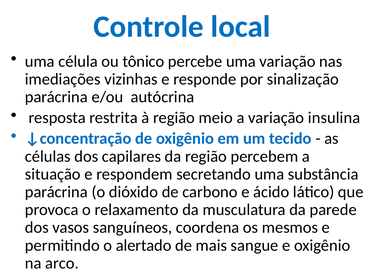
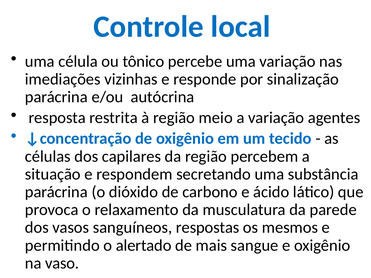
insulina: insulina -> agentes (334, 118)
coordena: coordena -> respostas (208, 228)
arco: arco -> vaso (62, 263)
